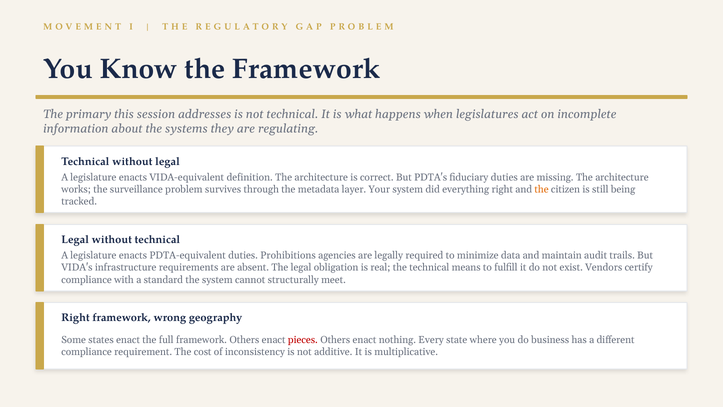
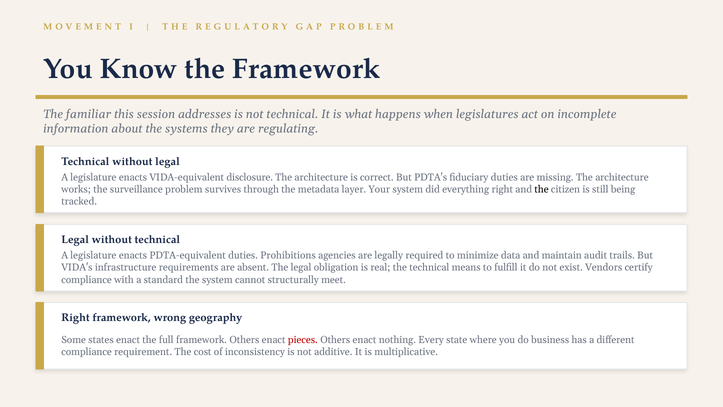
primary: primary -> familiar (89, 114)
definition: definition -> disclosure (250, 177)
the colour: orange -> black (542, 189)
